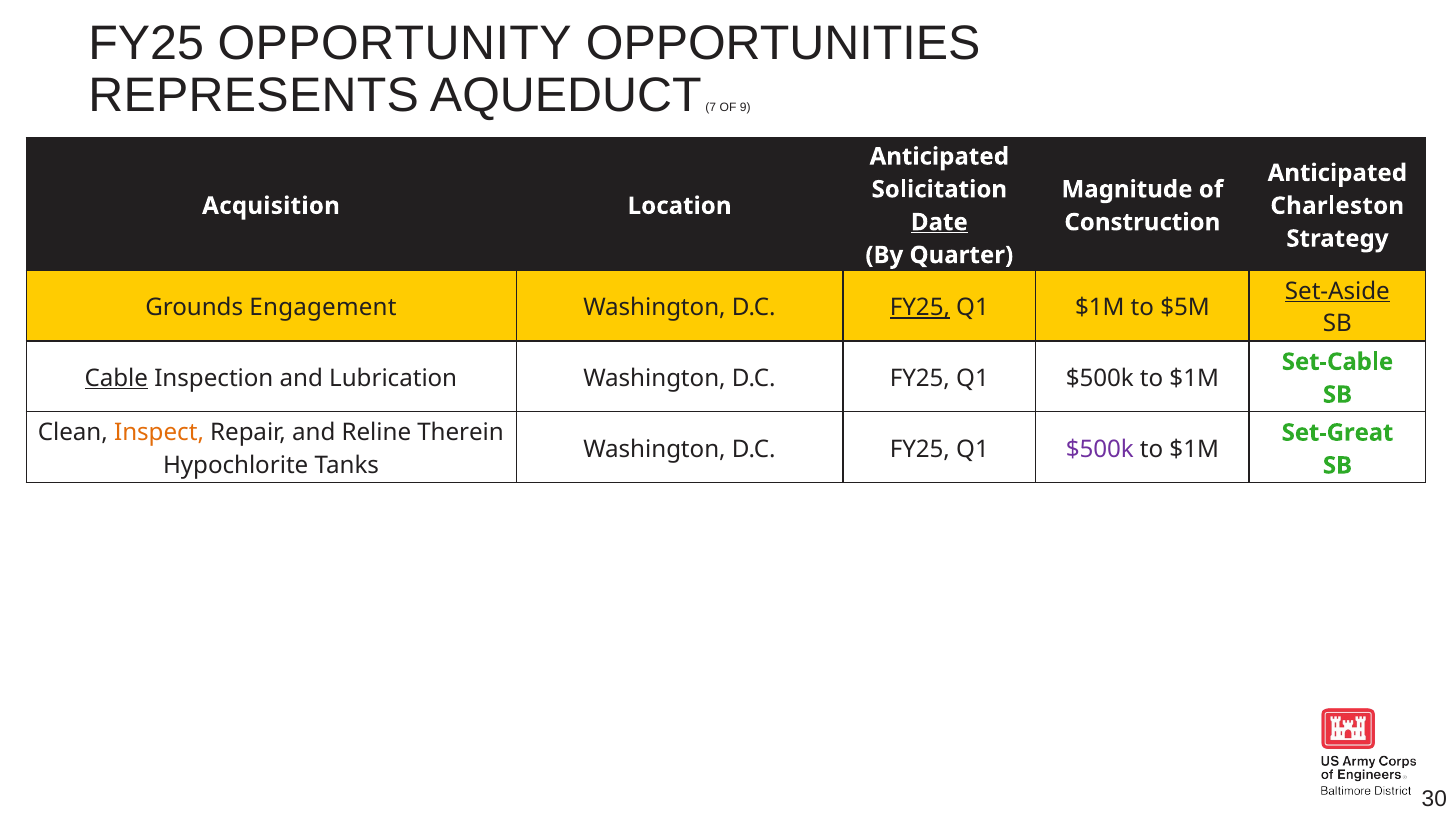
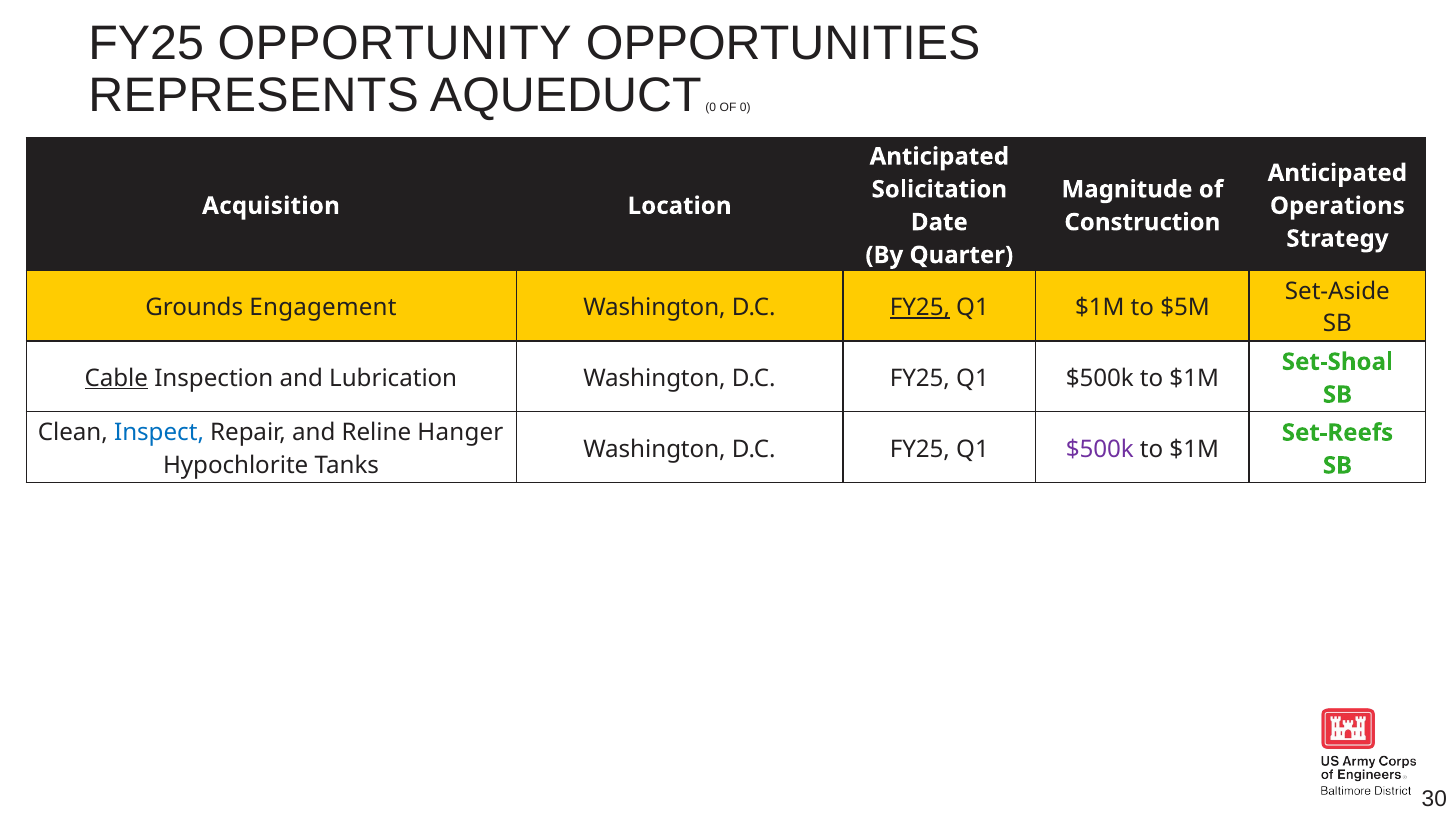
AQUEDUCT 7: 7 -> 0 (711, 107)
OF 9: 9 -> 0 (745, 107)
Charleston: Charleston -> Operations (1337, 206)
Date underline: present -> none (939, 222)
Set-Aside underline: present -> none (1337, 291)
Set-Cable: Set-Cable -> Set-Shoal (1337, 362)
Inspect colour: orange -> blue (159, 433)
Therein: Therein -> Hanger (460, 433)
Set-Great: Set-Great -> Set-Reefs (1337, 433)
